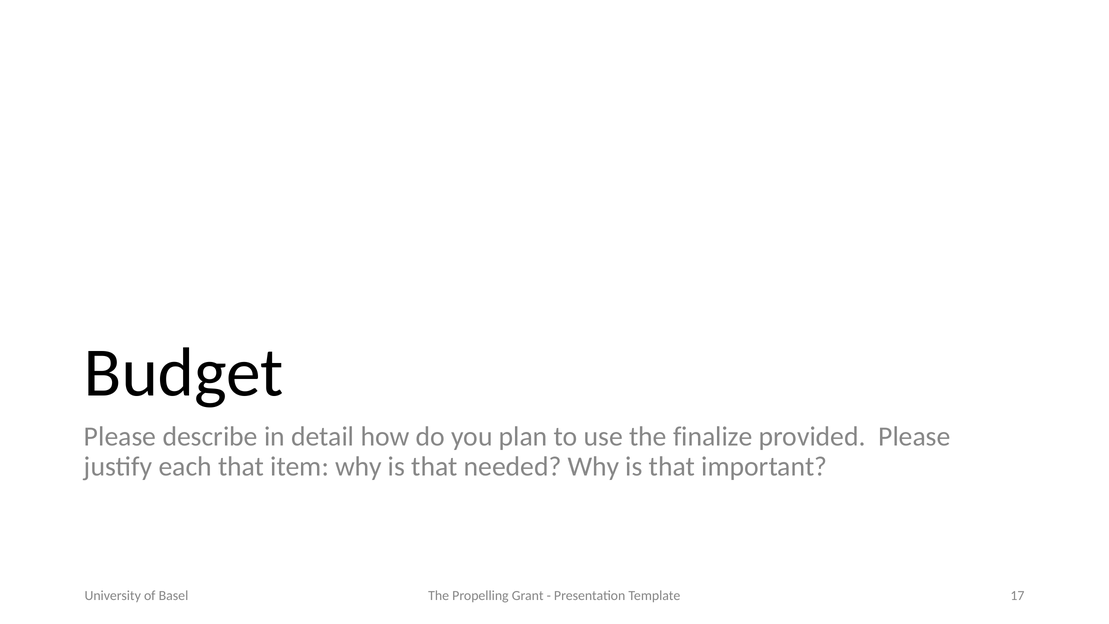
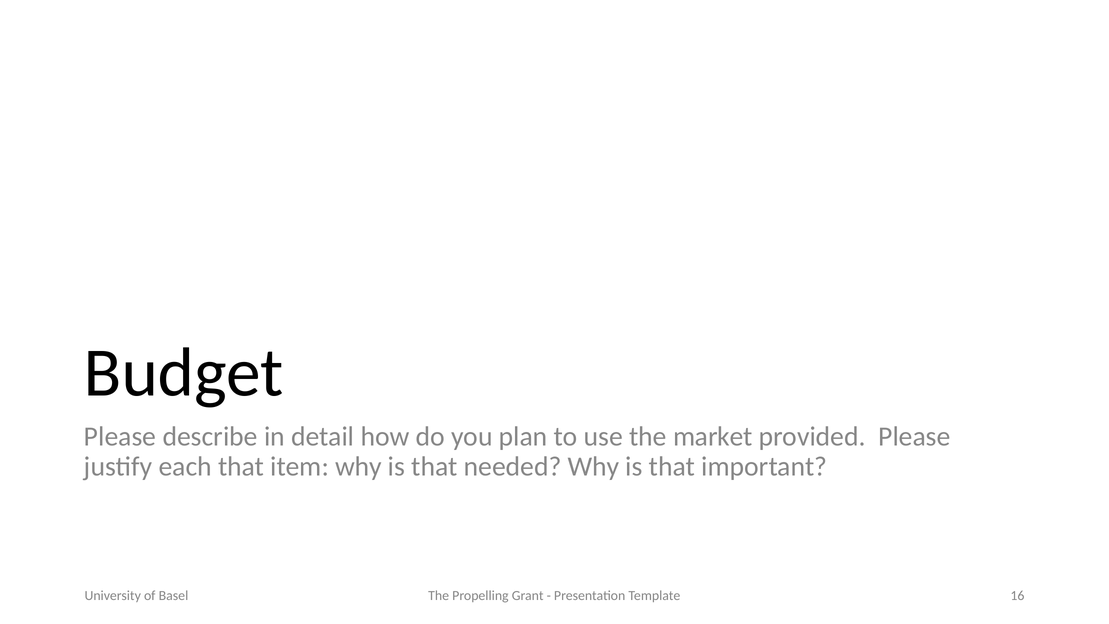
finalize: finalize -> market (713, 436)
17: 17 -> 16 (1017, 596)
